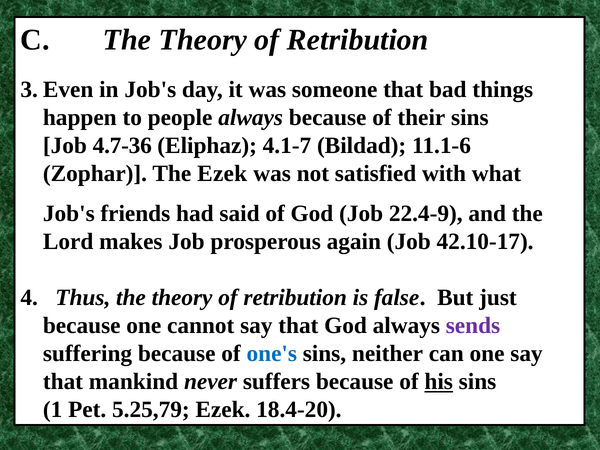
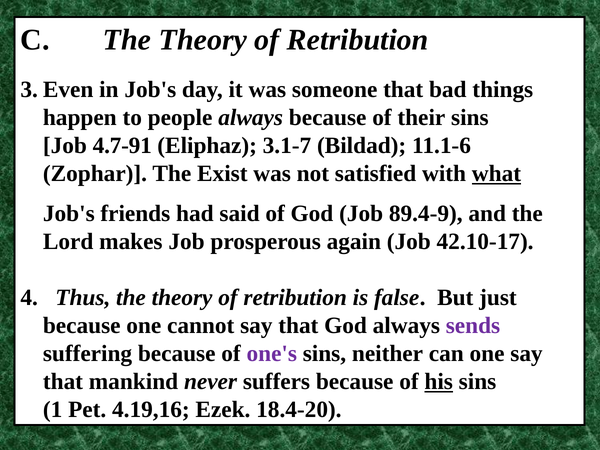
4.7‑36: 4.7‑36 -> 4.7‑91 (122, 146)
4.1‑7: 4.1‑7 -> 3.1‑7 (287, 146)
The Ezek: Ezek -> Exist (222, 174)
what underline: none -> present (496, 174)
22.4‑9: 22.4‑9 -> 89.4‑9 (426, 214)
one's colour: blue -> purple (272, 354)
5.25,79: 5.25,79 -> 4.19,16 (151, 410)
